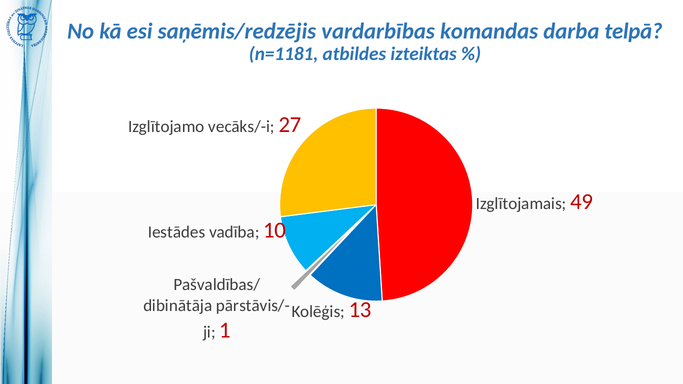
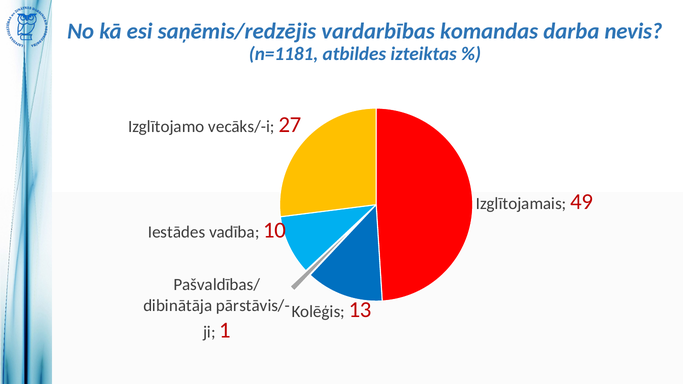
telpā: telpā -> nevis (633, 31)
